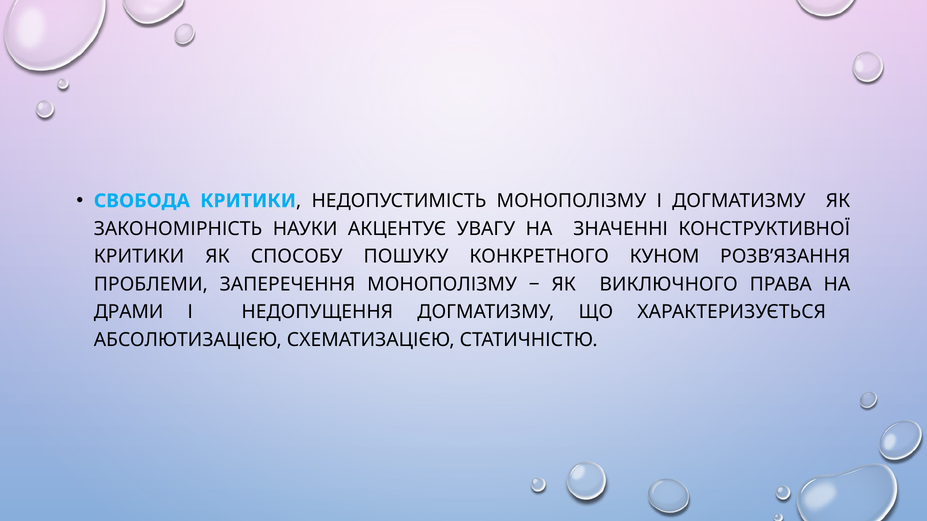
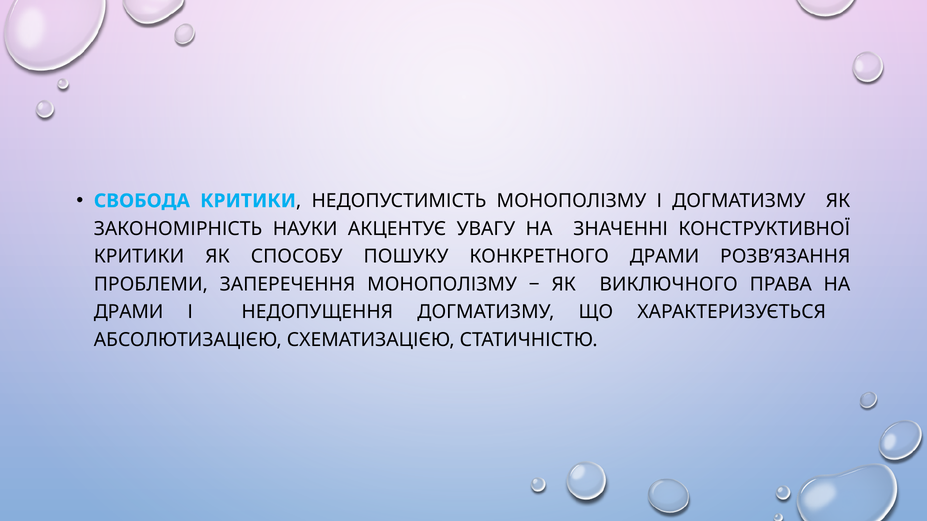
КОНКРЕТНОГО КУНОМ: КУНОМ -> ДРАМИ (665, 257)
